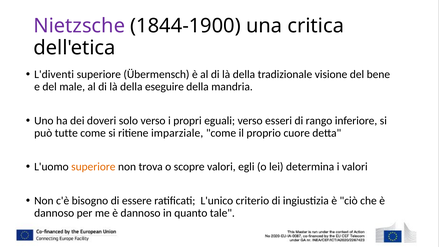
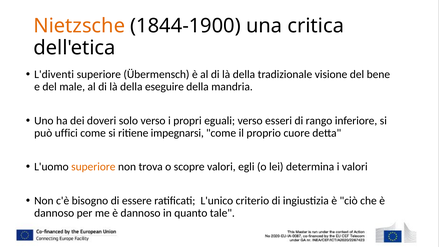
Nietzsche colour: purple -> orange (79, 26)
tutte: tutte -> uffici (66, 133)
imparziale: imparziale -> impegnarsi (177, 133)
